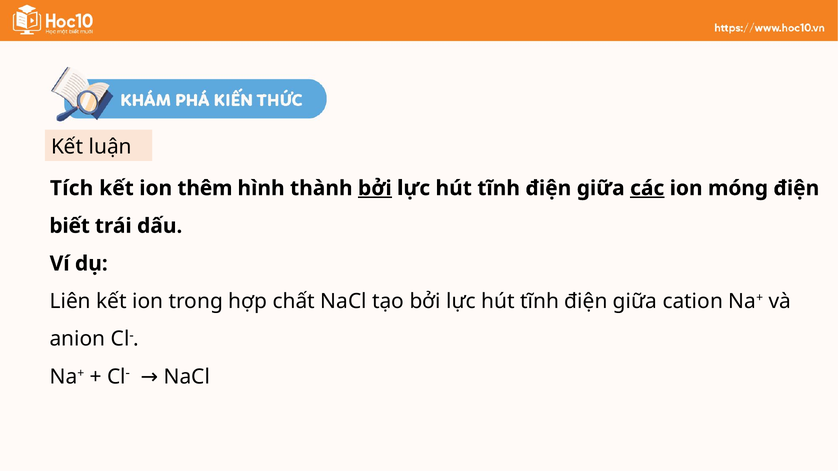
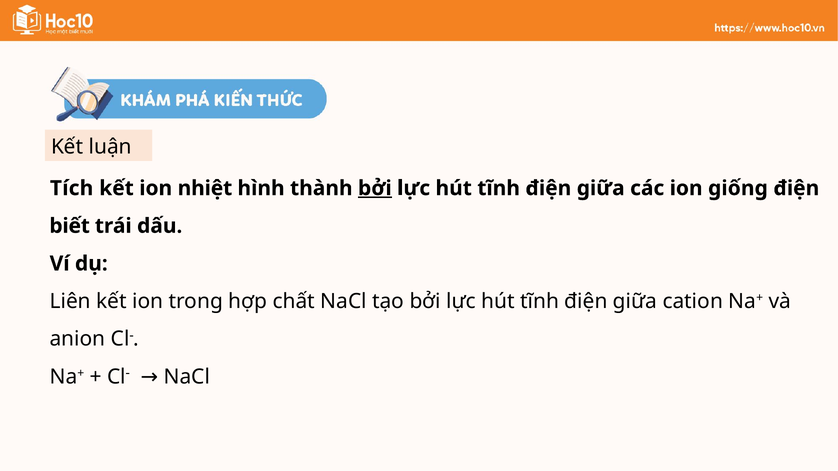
thêm: thêm -> nhiệt (205, 188)
các underline: present -> none (647, 188)
móng: móng -> giống (738, 188)
